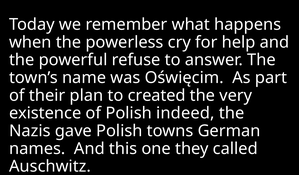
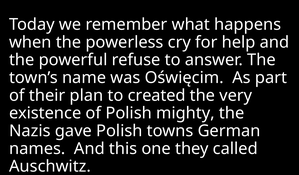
indeed: indeed -> mighty (185, 113)
